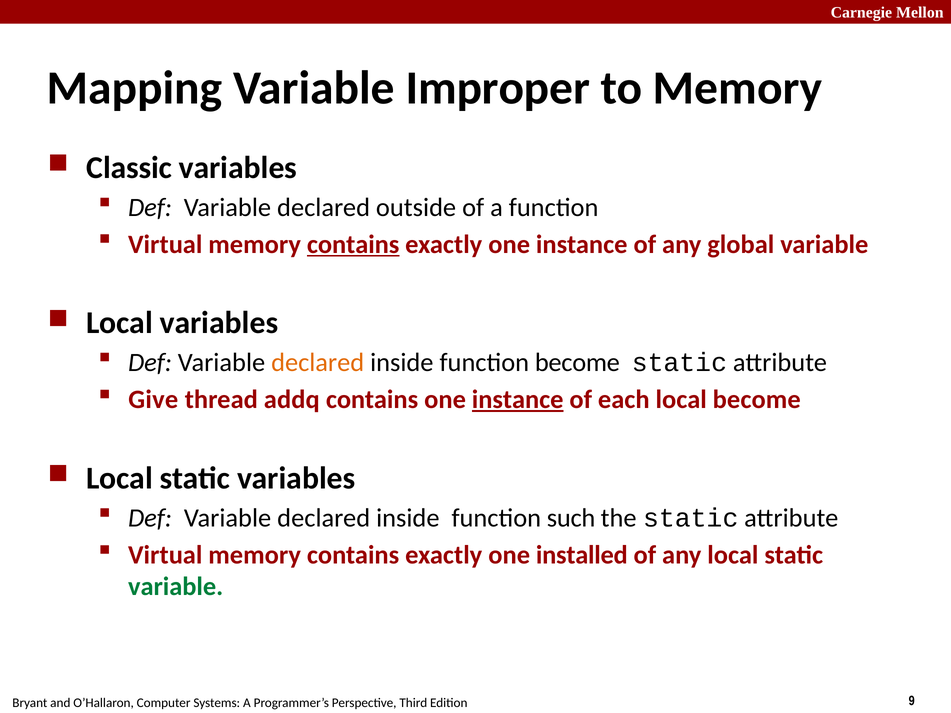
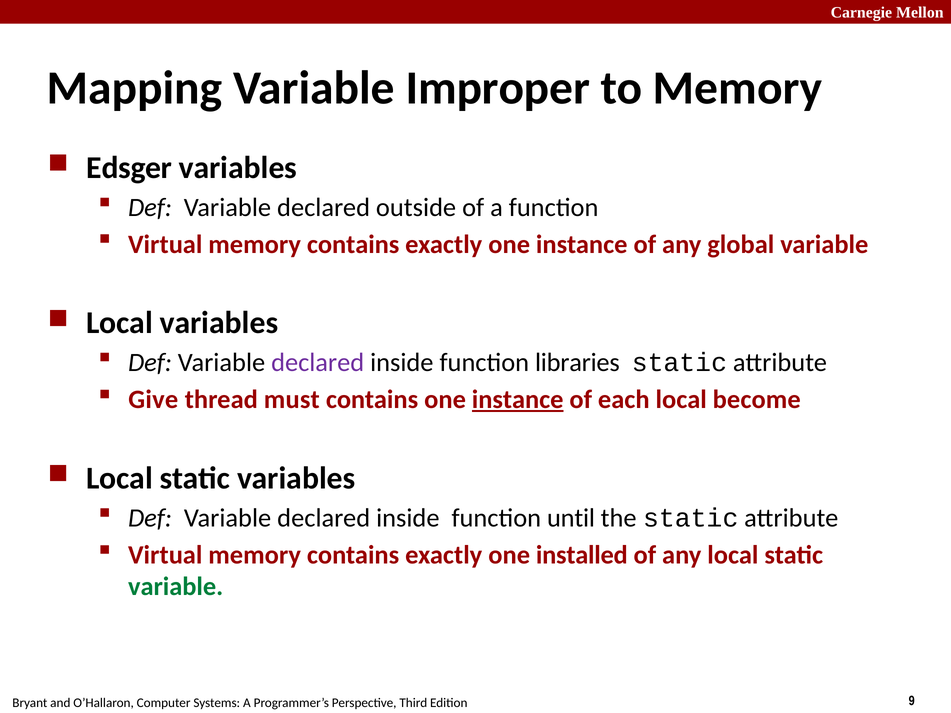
Classic: Classic -> Edsger (129, 168)
contains underline: present -> none (353, 244)
declared colour: orange -> purple (318, 363)
function become: become -> libraries (577, 363)
addq: addq -> must (292, 400)
such: such -> until (571, 518)
